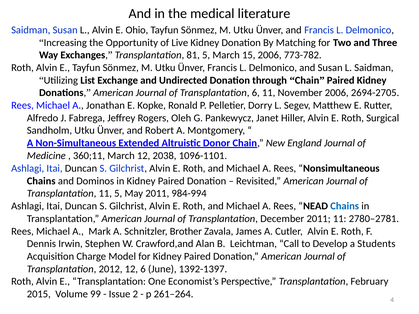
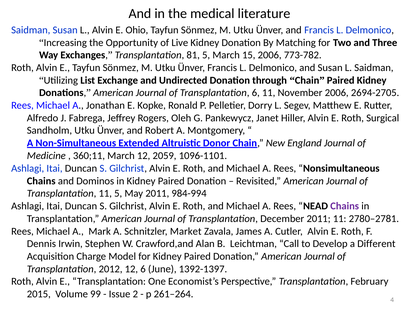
2038: 2038 -> 2059 (165, 156)
Chains colour: blue -> purple (345, 206)
Brother: Brother -> Market (186, 231)
Students: Students -> Different (376, 244)
